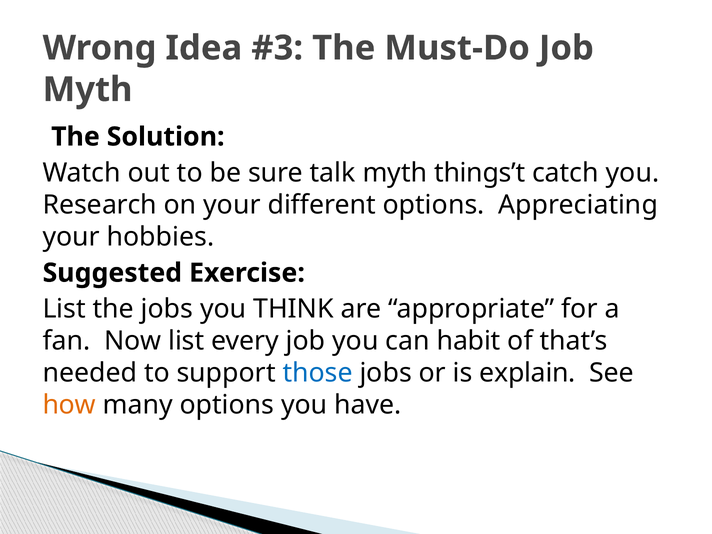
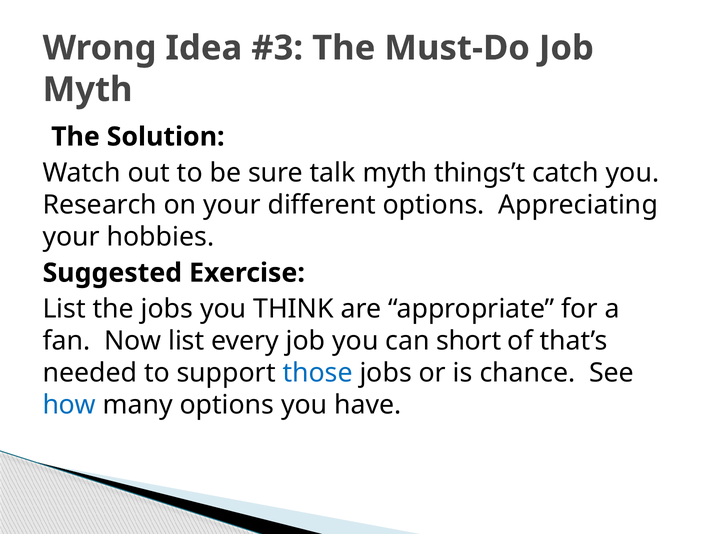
habit: habit -> short (469, 341)
explain: explain -> chance (527, 373)
how colour: orange -> blue (69, 405)
